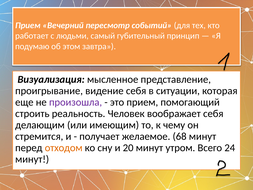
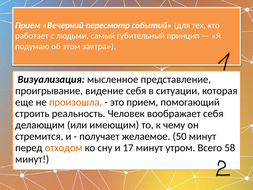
произошла colour: purple -> orange (76, 102)
68: 68 -> 50 (180, 136)
20: 20 -> 17 (128, 148)
24: 24 -> 58 (230, 148)
